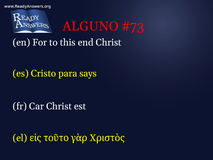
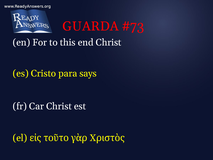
ALGUNO: ALGUNO -> GUARDA (91, 26)
